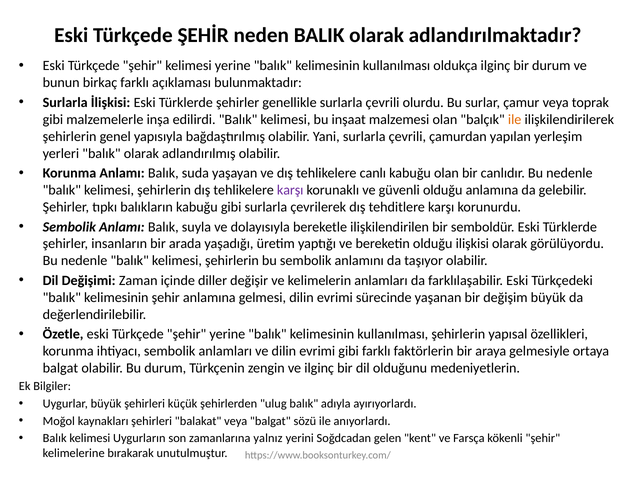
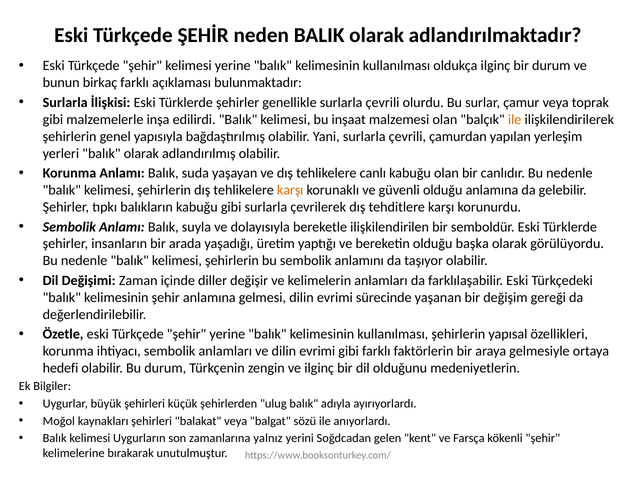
karşı colour: purple -> orange (290, 190)
ilişkisi: ilişkisi -> başka (472, 244)
değişim büyük: büyük -> gereği (548, 298)
balgat: balgat -> hedefi (61, 368)
